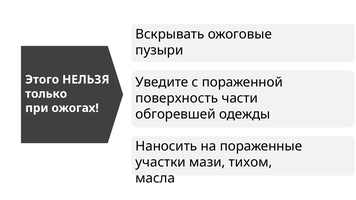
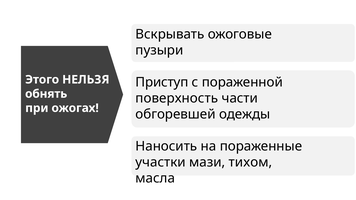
Уведите: Уведите -> Приступ (162, 82)
только: только -> обнять (46, 94)
